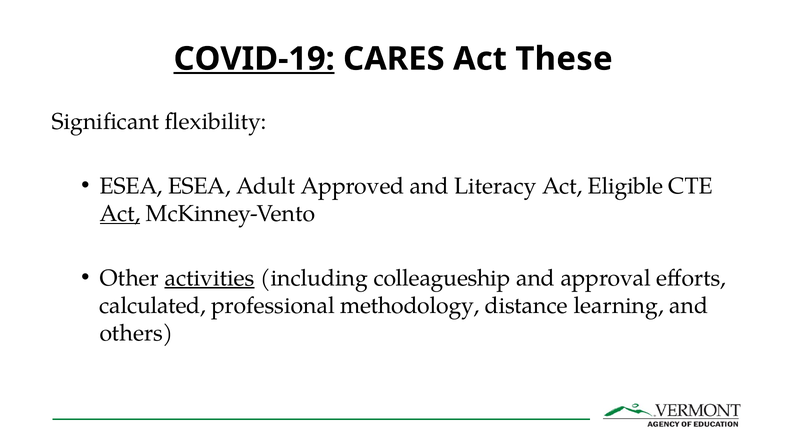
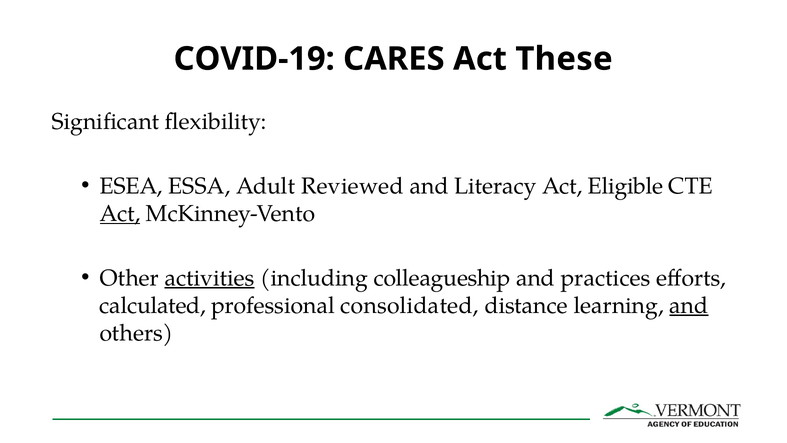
COVID-19 underline: present -> none (254, 59)
ESEA ESEA: ESEA -> ESSA (199, 186)
Approved: Approved -> Reviewed (352, 186)
approval: approval -> practices (606, 278)
methodology: methodology -> consolidated (409, 305)
and underline: none -> present (689, 305)
